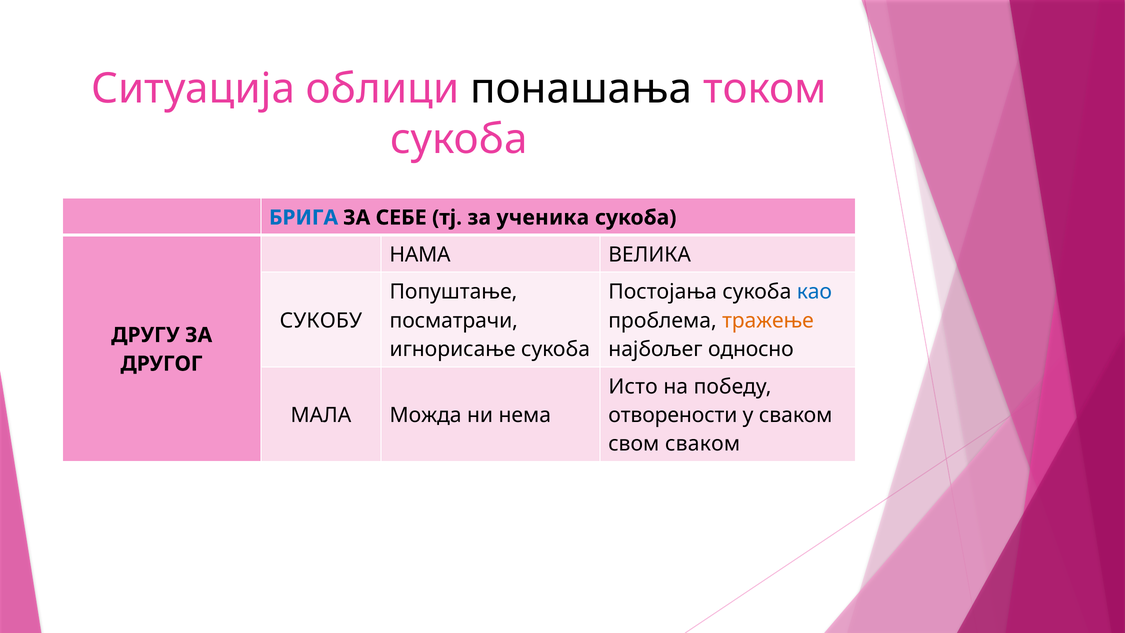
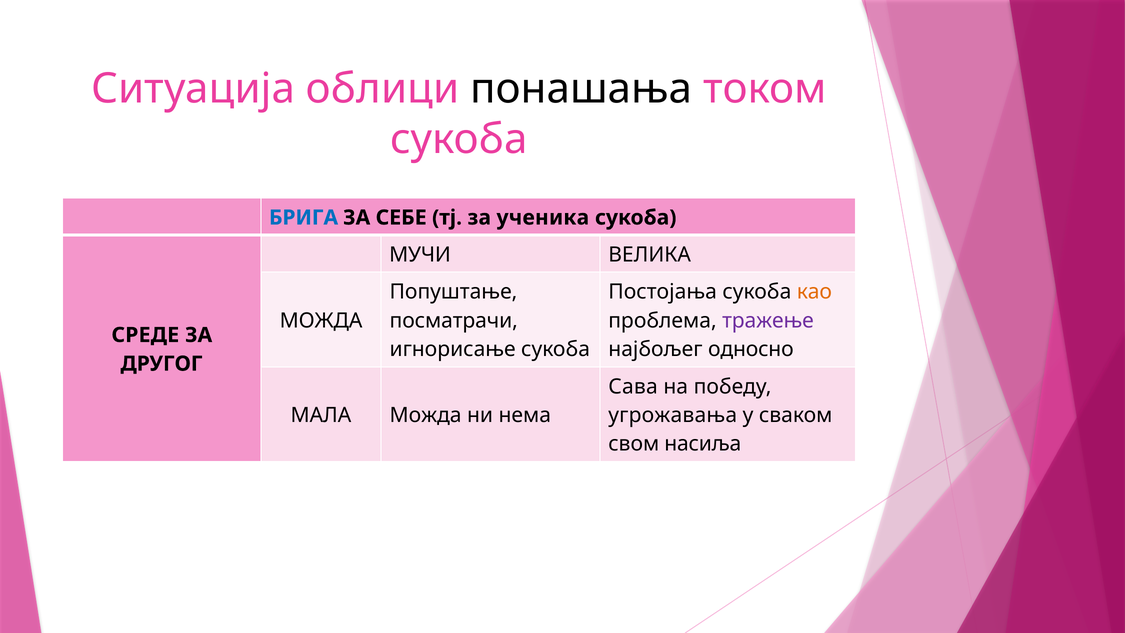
НАМА: НАМА -> МУЧИ (420, 255)
као colour: blue -> orange (814, 292)
СУКОБУ: СУКОБУ -> МОЖДА (321, 321)
тражење colour: orange -> purple (768, 321)
ДРУГУ: ДРУГУ -> СРЕДЕ (145, 335)
Исто: Исто -> Сава (633, 386)
отворености: отворености -> угрожавања (673, 415)
свом сваком: сваком -> насиља (703, 444)
